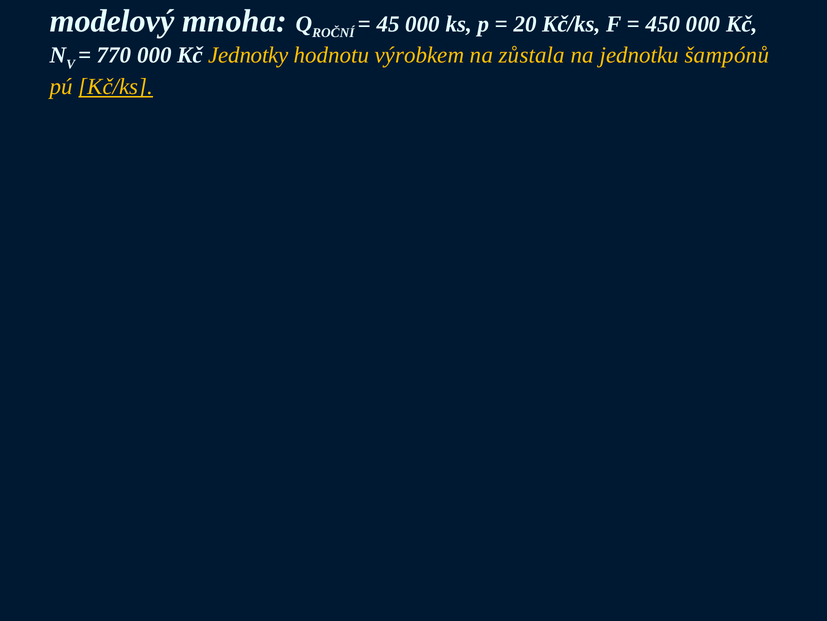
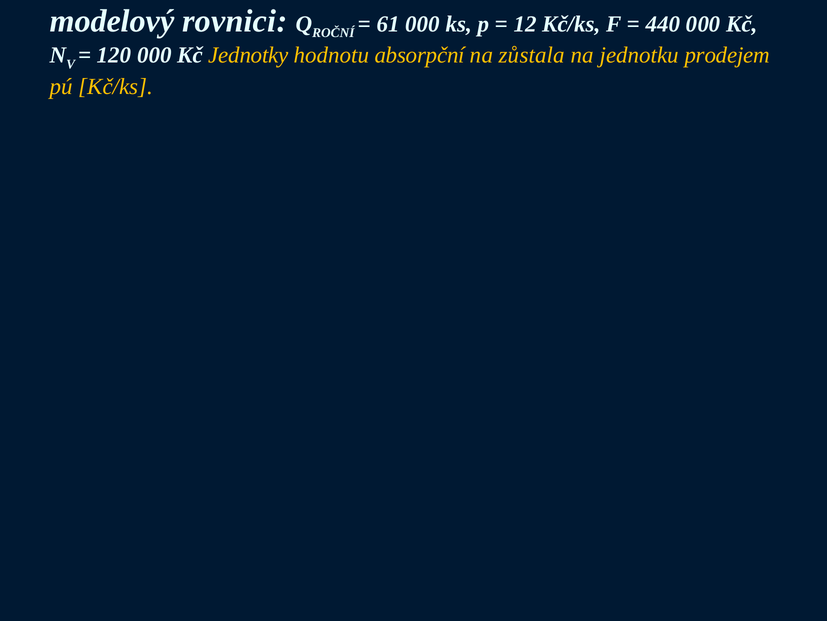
mnoha: mnoha -> rovnici (235, 21)
45: 45 -> 61 (388, 24)
20: 20 -> 12 (525, 24)
450: 450 -> 440 (663, 24)
770: 770 -> 120 (114, 55)
výrobkem: výrobkem -> absorpční (420, 55)
šampónů: šampónů -> prodejem (727, 55)
Kč/ks underline: present -> none (116, 87)
